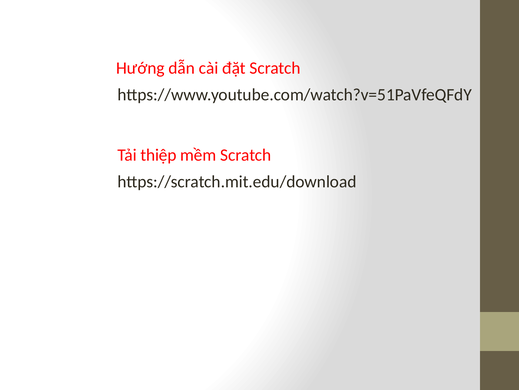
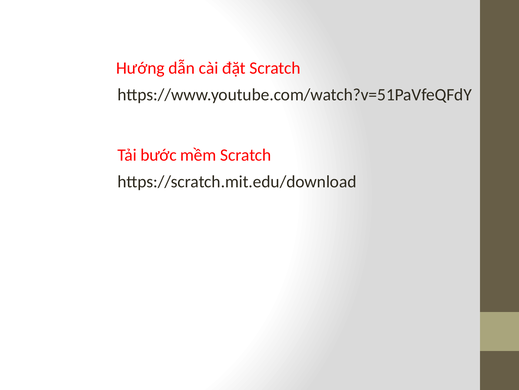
thiệp: thiệp -> bước (159, 155)
